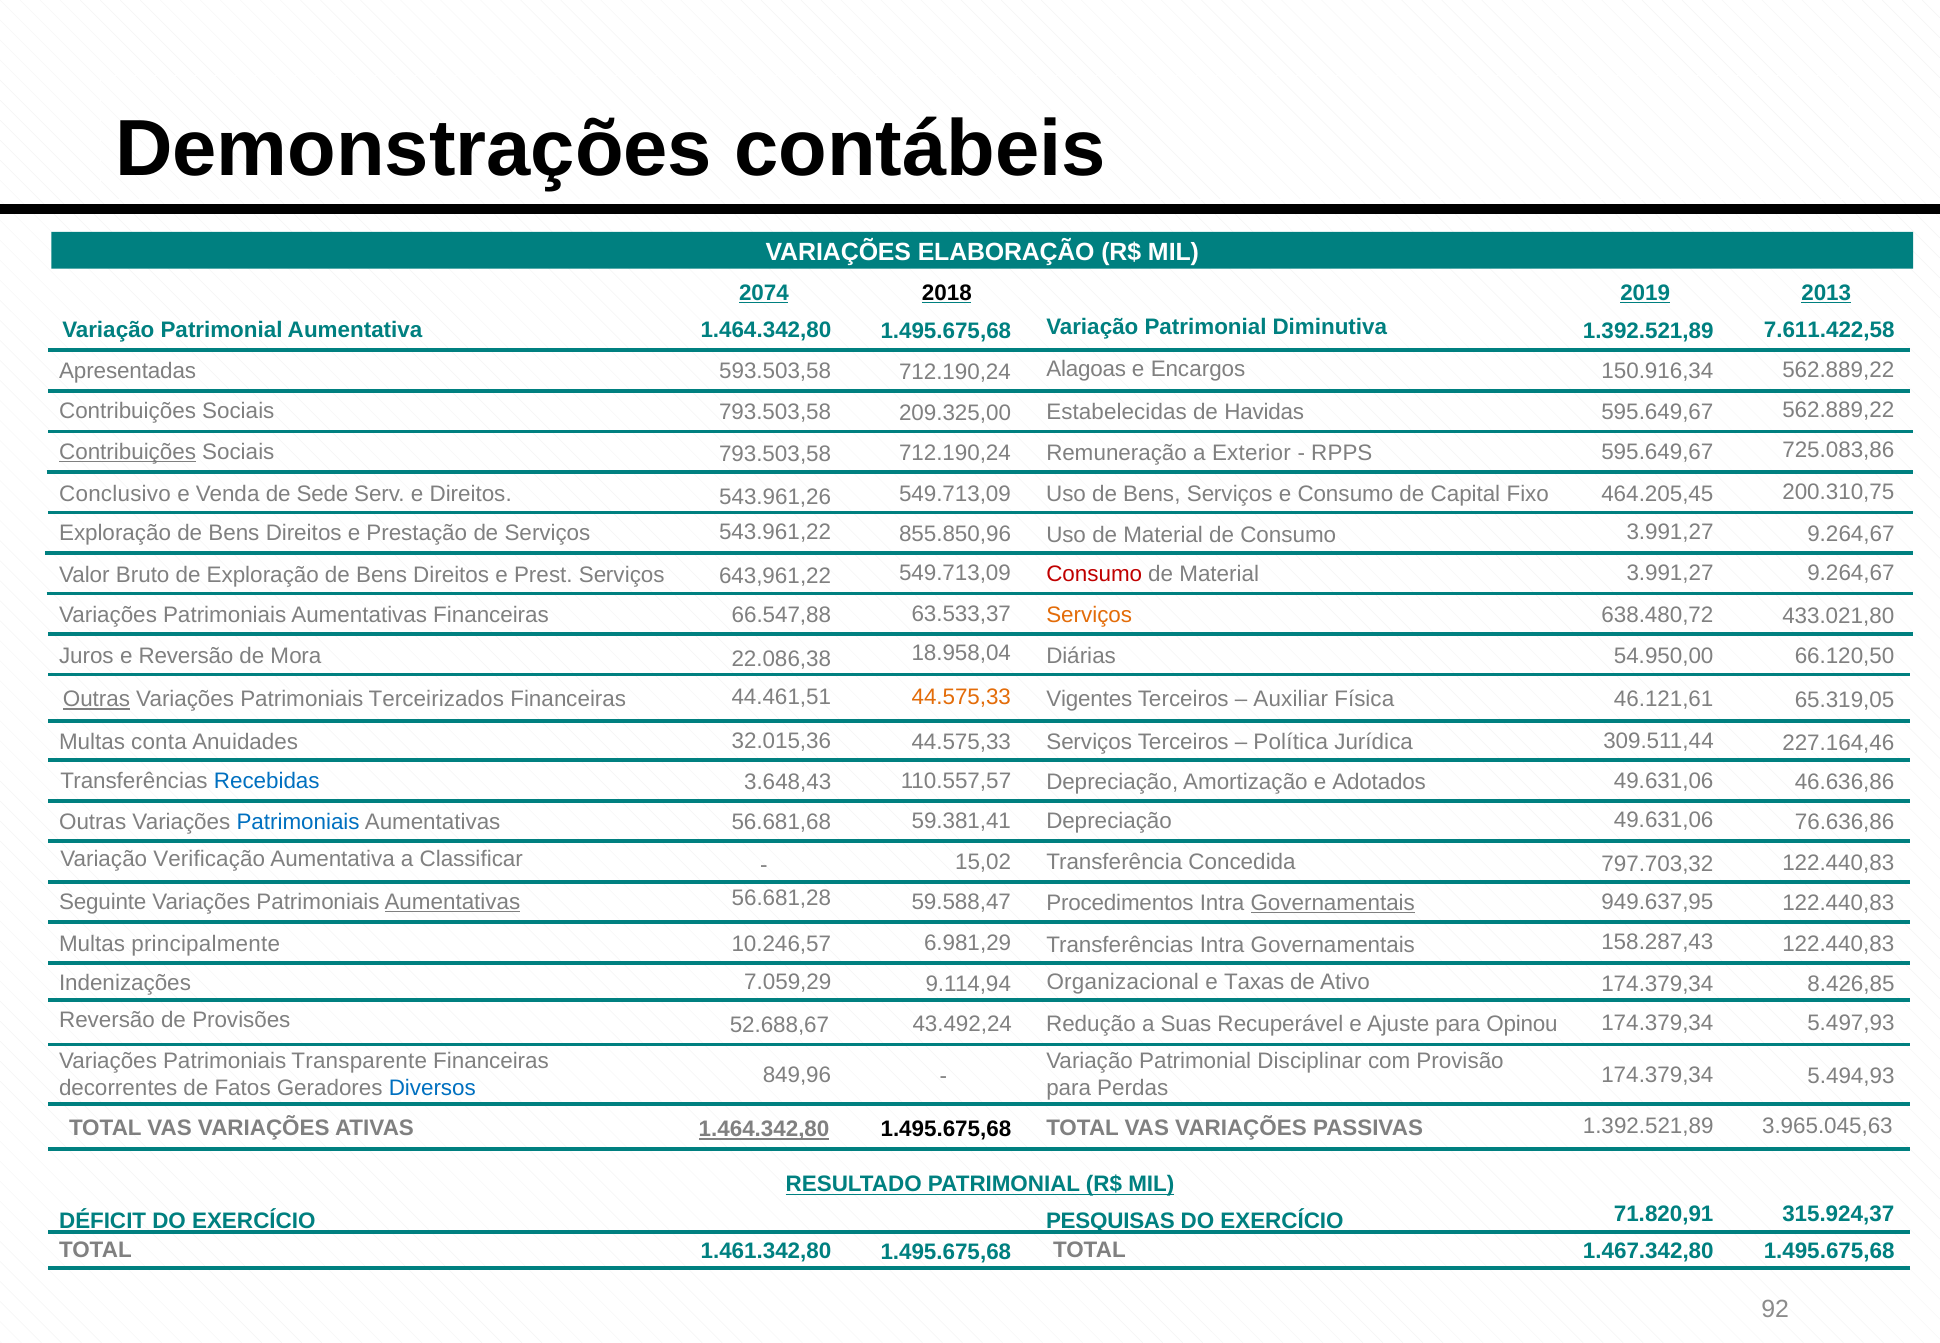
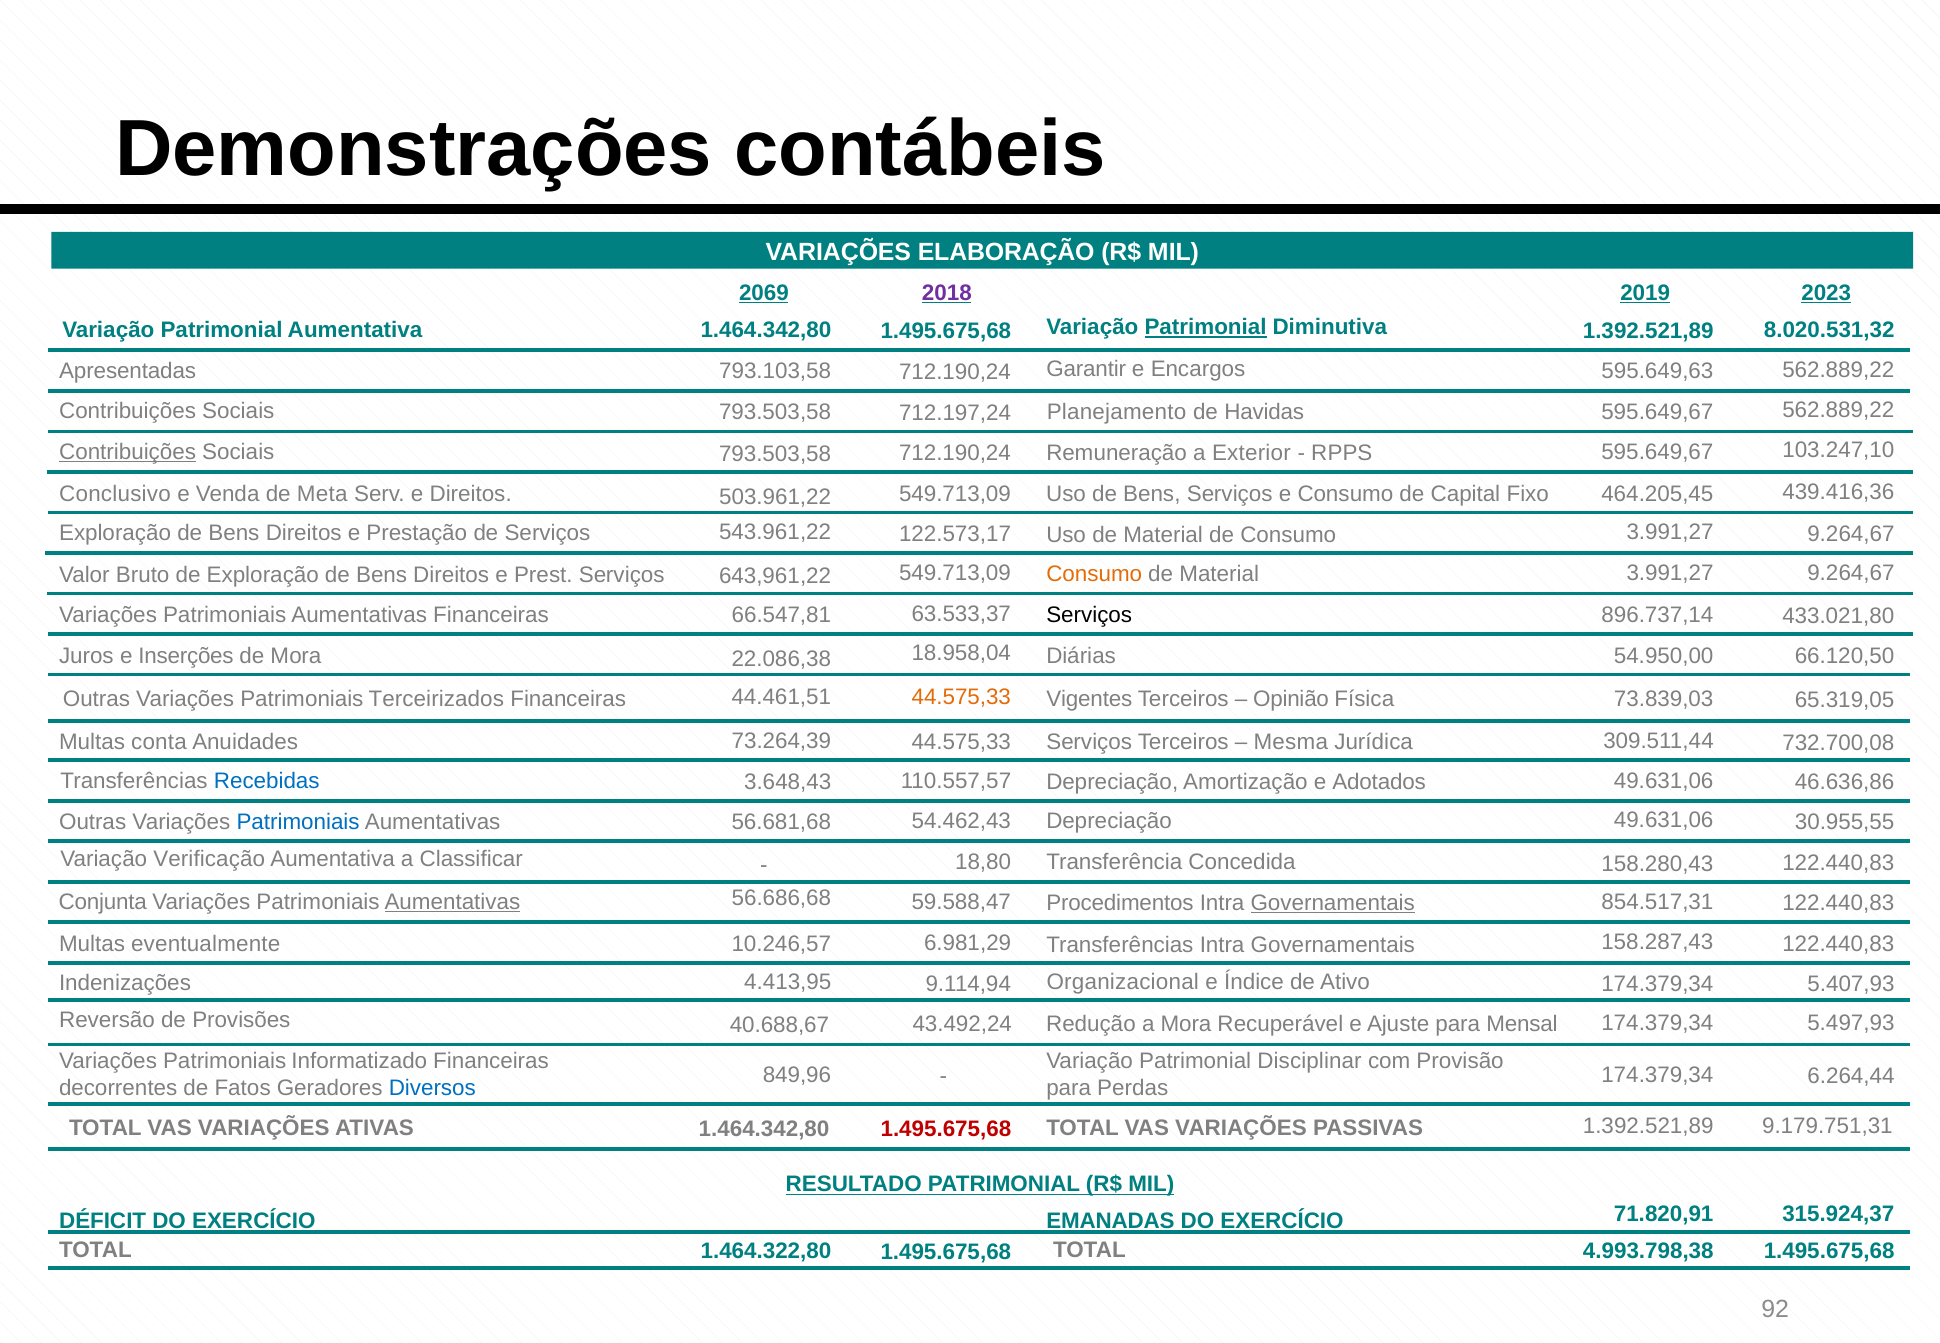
2074: 2074 -> 2069 (764, 293)
2018 colour: black -> purple (947, 293)
2013: 2013 -> 2023 (1826, 293)
Patrimonial underline: none -> present (1206, 327)
7.611.422,58: 7.611.422,58 -> 8.020.531,32 (1829, 330)
Alagoas: Alagoas -> Garantir (1086, 370)
593.503,58: 593.503,58 -> 793.103,58 (775, 371)
150.916,34: 150.916,34 -> 595.649,63 (1657, 371)
Estabelecidas: Estabelecidas -> Planejamento (1117, 413)
209.325,00: 209.325,00 -> 712.197,24 (955, 413)
725.083,86: 725.083,86 -> 103.247,10 (1838, 450)
200.310,75: 200.310,75 -> 439.416,36 (1838, 492)
Sede: Sede -> Meta (322, 494)
543.961,26: 543.961,26 -> 503.961,22 (775, 497)
855.850,96: 855.850,96 -> 122.573,17 (955, 534)
Consumo colour: red -> orange (1094, 575)
66.547,88: 66.547,88 -> 66.547,81 (781, 615)
Serviços colour: orange -> black (1089, 615)
638.480,72: 638.480,72 -> 896.737,14 (1657, 615)
e Reversão: Reversão -> Inserções (186, 656)
Auxiliar: Auxiliar -> Opinião (1291, 699)
Outras underline: present -> none (96, 699)
46.121,61: 46.121,61 -> 73.839,03 (1664, 699)
32.015,36: 32.015,36 -> 73.264,39 (781, 741)
Política: Política -> Mesma (1291, 742)
227.164,46: 227.164,46 -> 732.700,08 (1838, 743)
59.381,41: 59.381,41 -> 54.462,43 (961, 821)
76.636,86: 76.636,86 -> 30.955,55 (1845, 823)
15,02: 15,02 -> 18,80 (983, 862)
797.703,32: 797.703,32 -> 158.280,43 (1657, 864)
56.681,28: 56.681,28 -> 56.686,68 (781, 898)
Seguinte: Seguinte -> Conjunta (103, 902)
949.637,95: 949.637,95 -> 854.517,31 (1657, 902)
principalmente: principalmente -> eventualmente (206, 944)
7.059,29: 7.059,29 -> 4.413,95 (788, 982)
Taxas: Taxas -> Índice (1254, 982)
8.426,85: 8.426,85 -> 5.407,93 (1851, 984)
a Suas: Suas -> Mora (1186, 1024)
Opinou: Opinou -> Mensal (1522, 1024)
52.688,67: 52.688,67 -> 40.688,67 (779, 1025)
Transparente: Transparente -> Informatizado (359, 1061)
5.494,93: 5.494,93 -> 6.264,44 (1851, 1076)
3.965.045,63: 3.965.045,63 -> 9.179.751,31 (1827, 1126)
1.464.342,80 underline: present -> none (764, 1129)
1.495.675,68 colour: black -> red (946, 1129)
PESQUISAS: PESQUISAS -> EMANADAS (1110, 1221)
1.461.342,80: 1.461.342,80 -> 1.464.322,80 (766, 1252)
1.467.342,80: 1.467.342,80 -> 4.993.798,38 (1648, 1252)
